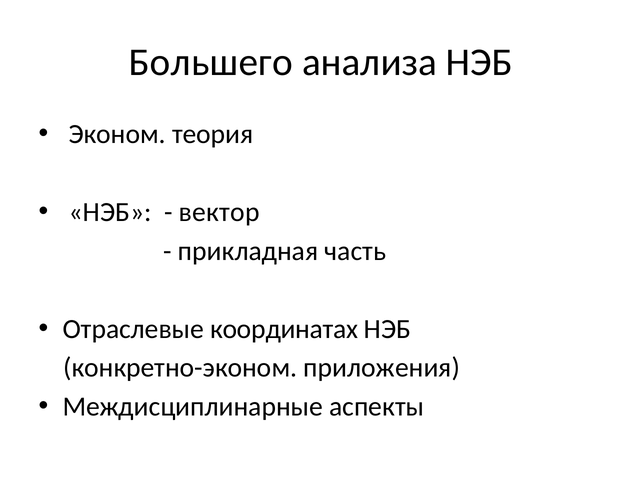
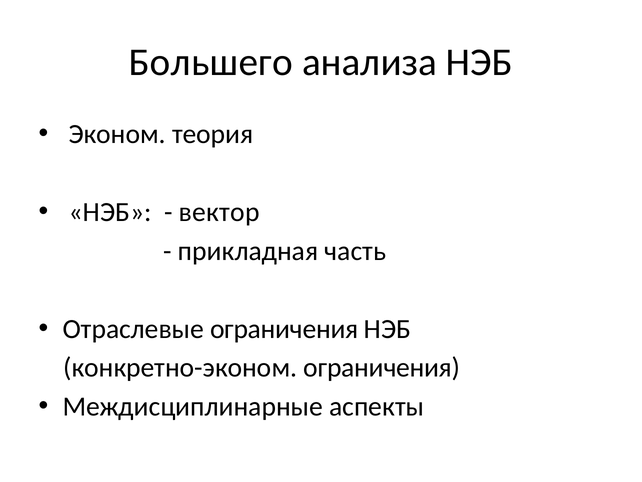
Отраслевые координатах: координатах -> ограничения (284, 329)
конкретно-эконом приложения: приложения -> ограничения (382, 367)
